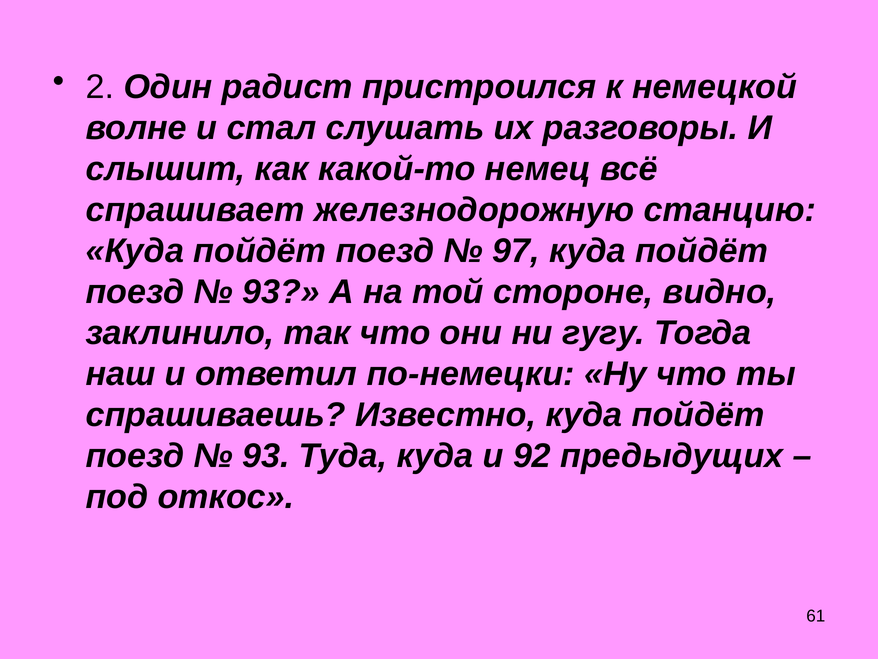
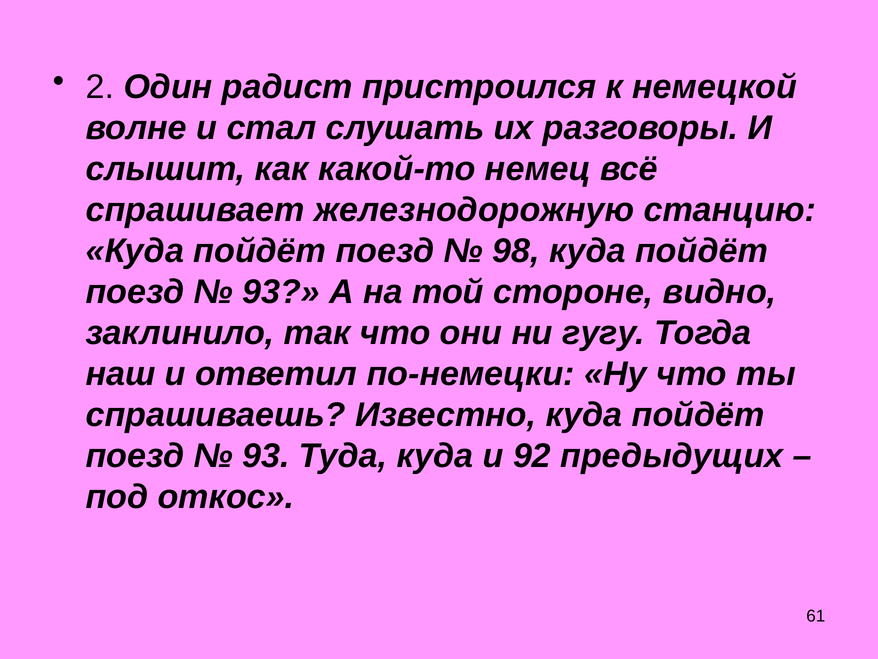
97: 97 -> 98 (516, 251)
